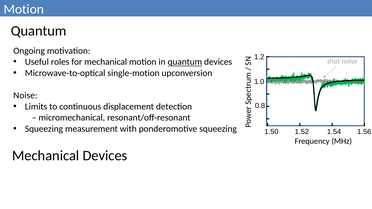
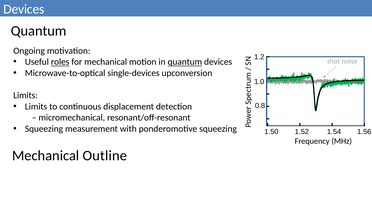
Motion: Motion -> Devices (24, 9)
roles underline: none -> present (60, 62)
single-motion: single-motion -> single-devices (134, 73)
Noise: Noise -> Limits (25, 95)
Mechanical Devices: Devices -> Outline (105, 156)
